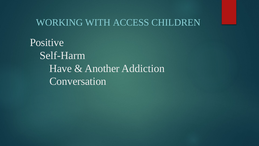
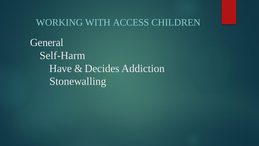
Positive: Positive -> General (47, 42)
Another: Another -> Decides (102, 68)
Conversation: Conversation -> Stonewalling (78, 81)
